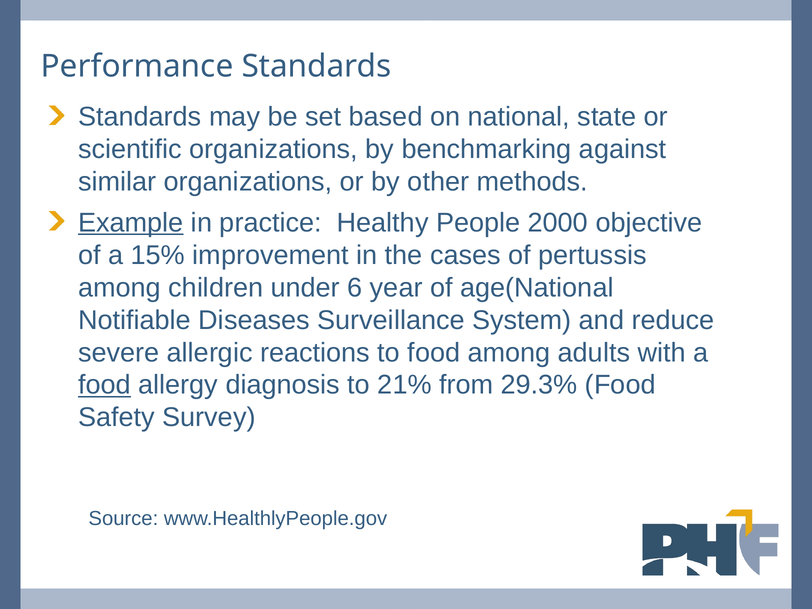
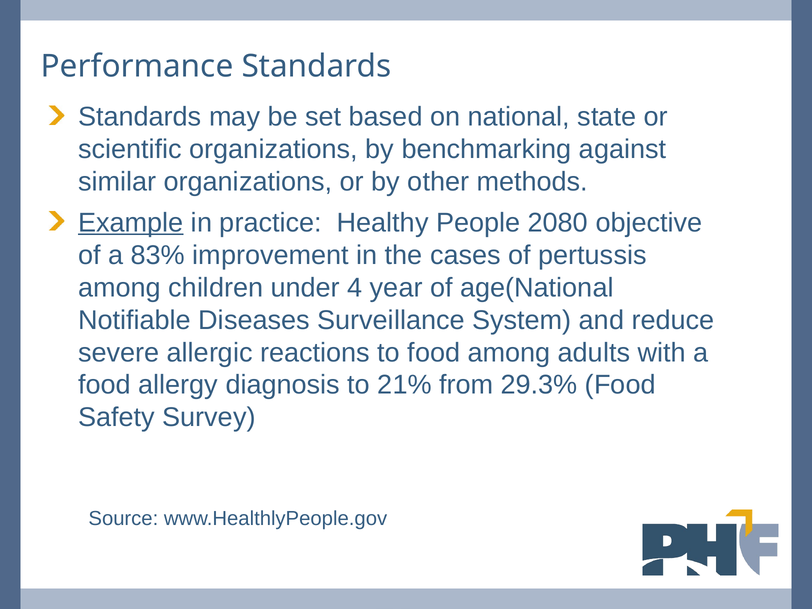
2000: 2000 -> 2080 (558, 223)
15%: 15% -> 83% (158, 255)
6: 6 -> 4 (355, 288)
food underline: present -> none (105, 385)
